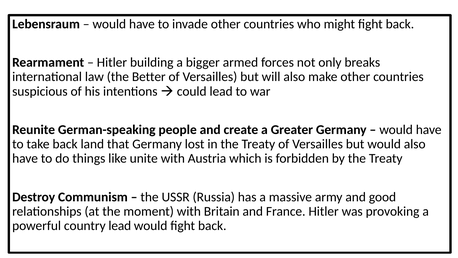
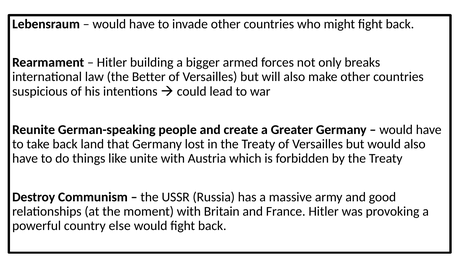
country lead: lead -> else (120, 225)
